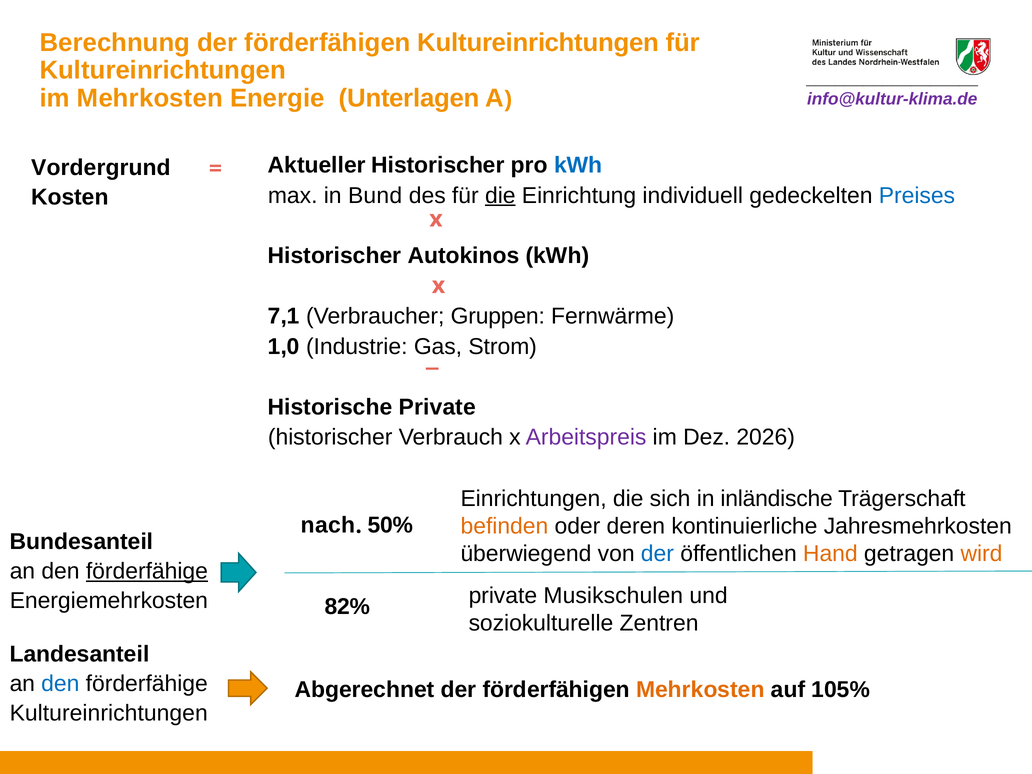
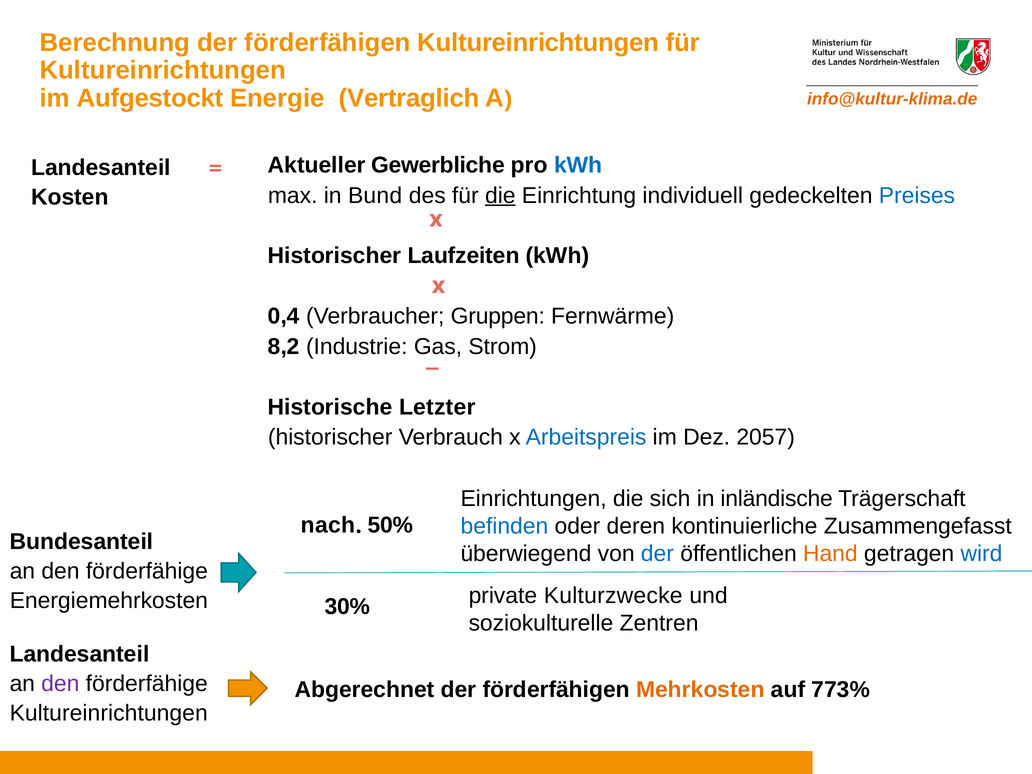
im Mehrkosten: Mehrkosten -> Aufgestockt (150, 98)
Unterlagen: Unterlagen -> Vertraglich (409, 98)
info@kultur-klima.de colour: purple -> orange (892, 99)
Aktueller Historischer: Historischer -> Gewerbliche (438, 165)
Vordergrund: Vordergrund -> Landesanteil (101, 168)
Autokinos: Autokinos -> Laufzeiten (464, 256)
7,1: 7,1 -> 0,4 (284, 316)
1,0: 1,0 -> 8,2 (284, 347)
Historische Private: Private -> Letzter (437, 407)
Arbeitspreis colour: purple -> blue (586, 437)
2026: 2026 -> 2057 (766, 437)
befinden colour: orange -> blue (504, 526)
Jahresmehrkosten: Jahresmehrkosten -> Zusammengefasst (918, 526)
wird colour: orange -> blue (981, 554)
förderfähige underline: present -> none (147, 571)
Musikschulen: Musikschulen -> Kulturzwecke (613, 596)
82%: 82% -> 30% (347, 607)
den colour: blue -> purple (60, 684)
105%: 105% -> 773% (841, 690)
